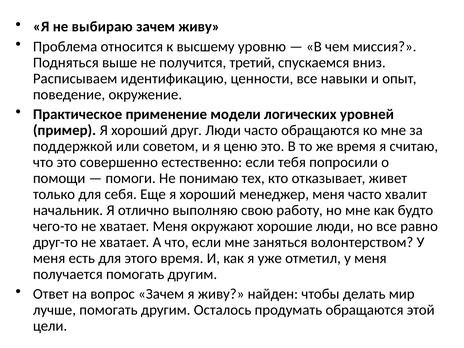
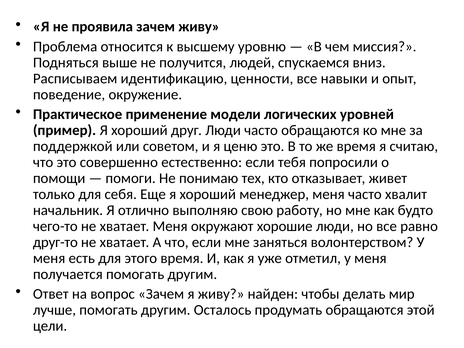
выбираю: выбираю -> проявила (102, 27)
третий: третий -> людей (252, 62)
